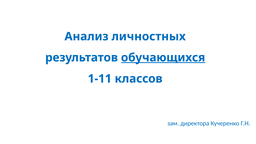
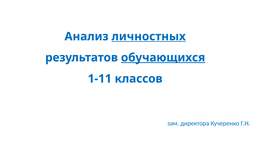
личностных underline: none -> present (149, 36)
